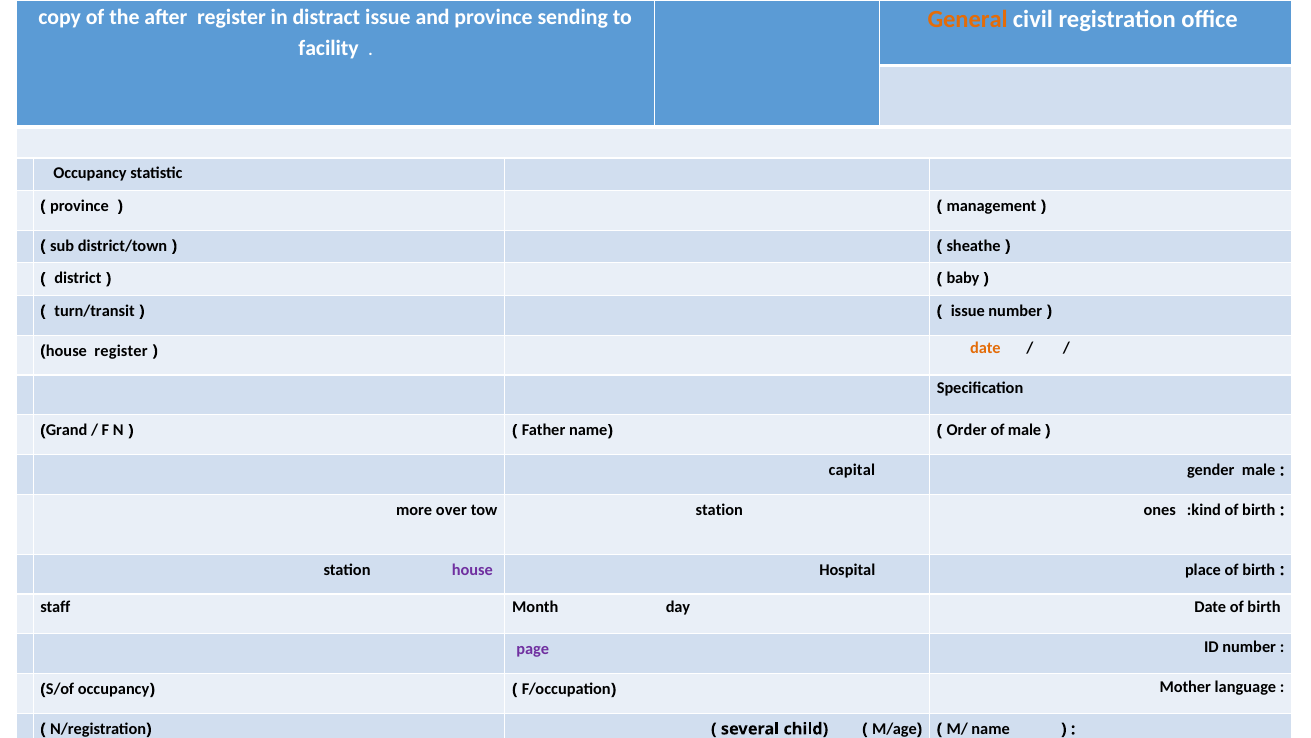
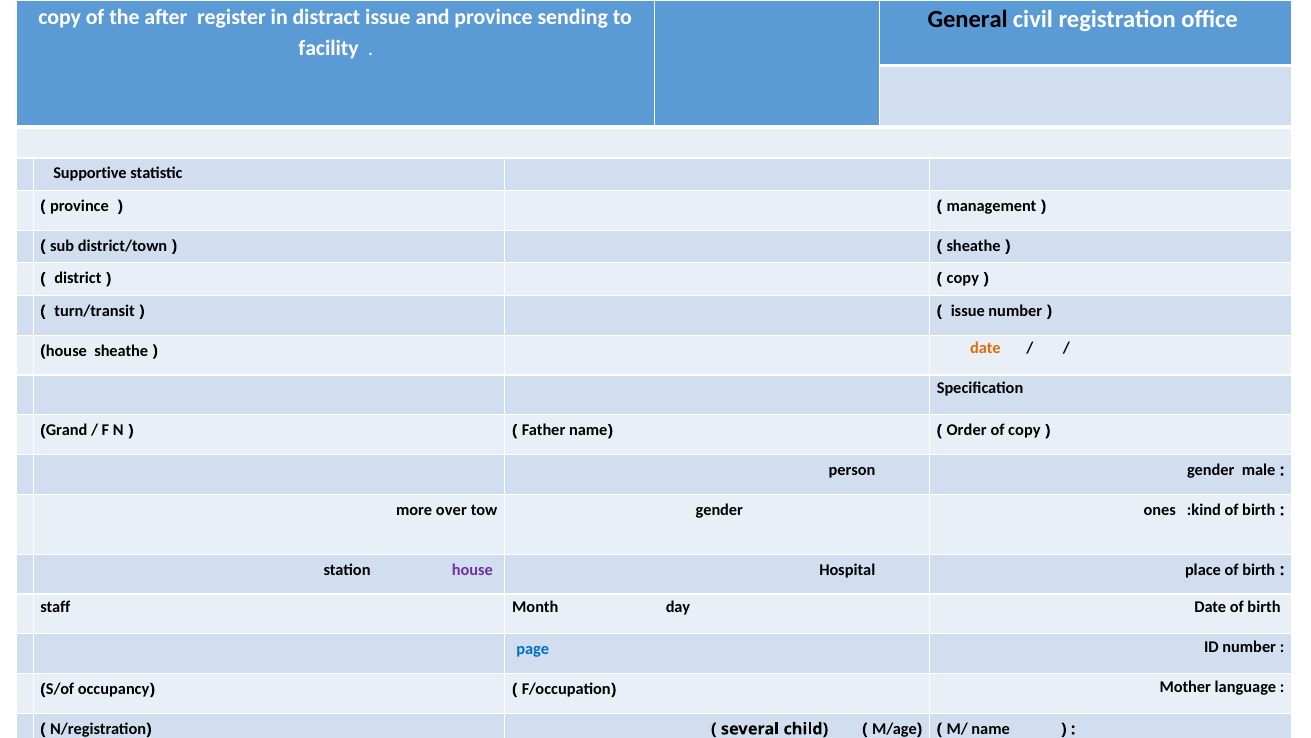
General colour: orange -> black (968, 20)
Occupancy: Occupancy -> Supportive (90, 173)
baby: baby -> copy (963, 278)
house register: register -> sheathe (121, 350)
of male: male -> copy (1024, 430)
capital: capital -> person (852, 470)
tow station: station -> gender (719, 510)
page colour: purple -> blue (533, 649)
